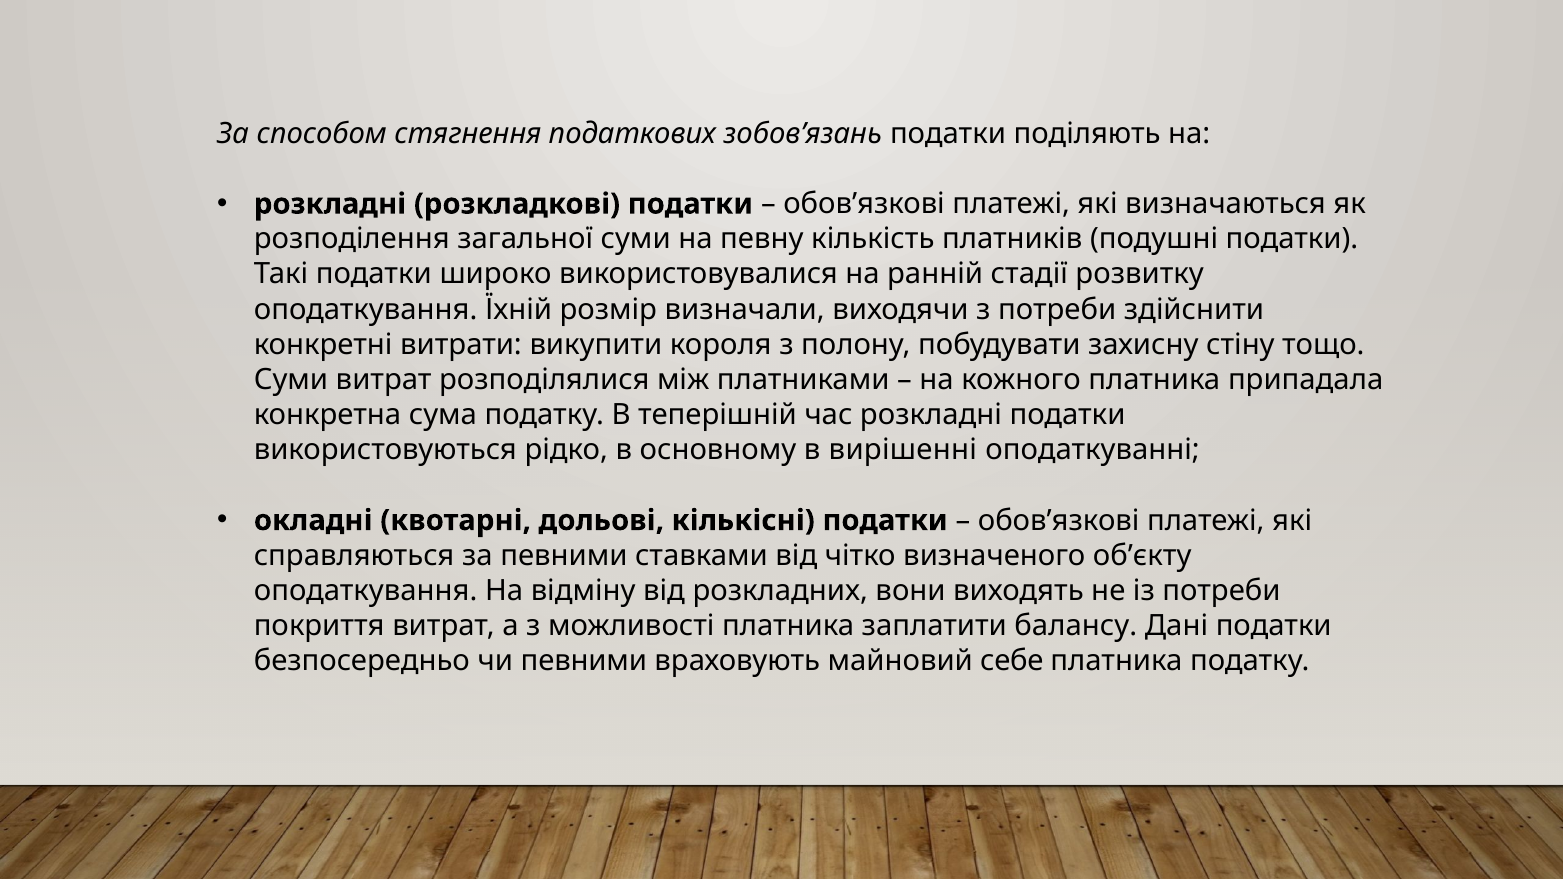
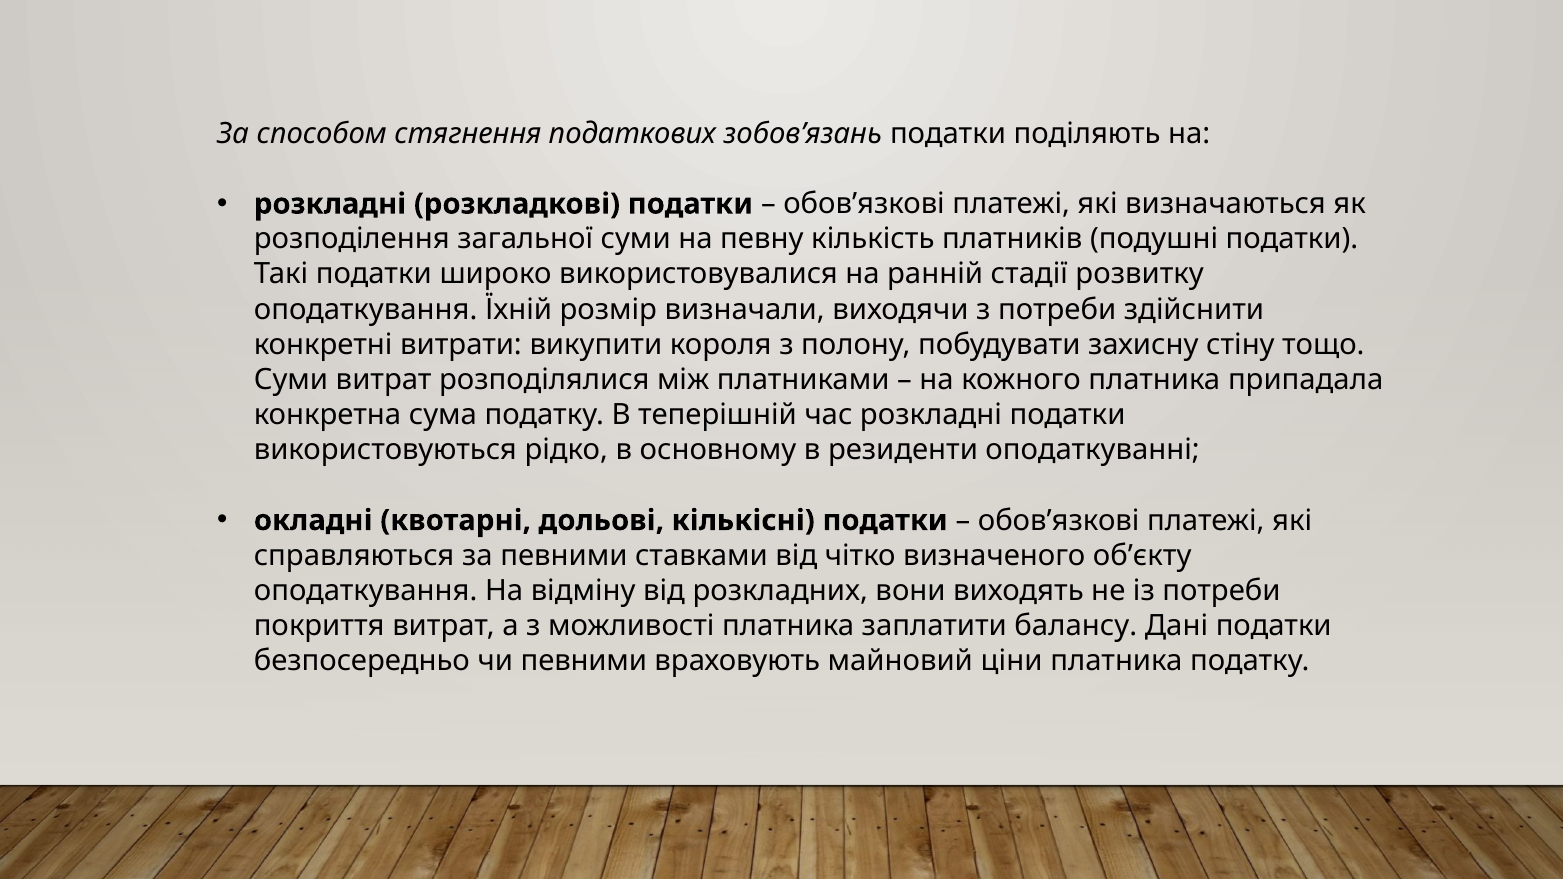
вирішенні: вирішенні -> резиденти (903, 450)
себе: себе -> ціни (1012, 661)
